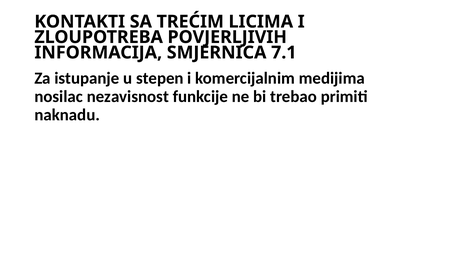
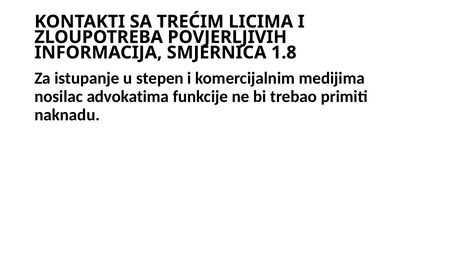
7.1: 7.1 -> 1.8 (284, 52)
nezavisnost: nezavisnost -> advokatima (128, 97)
